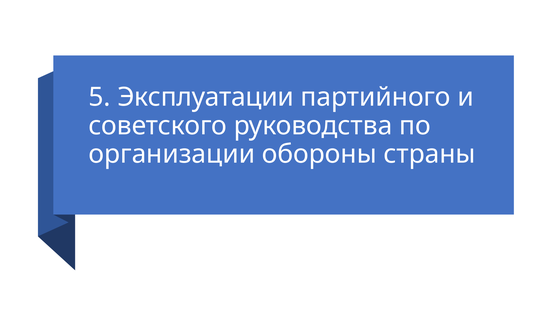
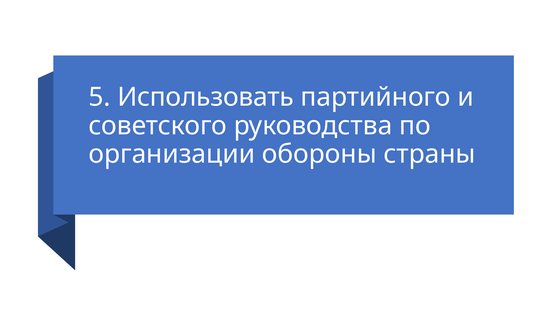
Эксплуатации: Эксплуатации -> Использовать (206, 97)
